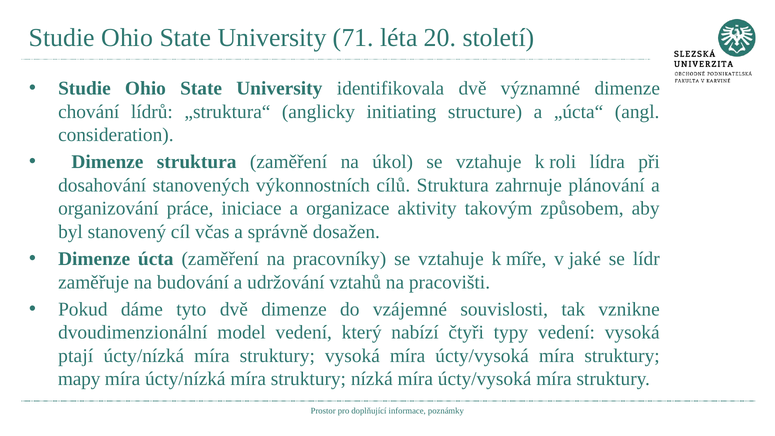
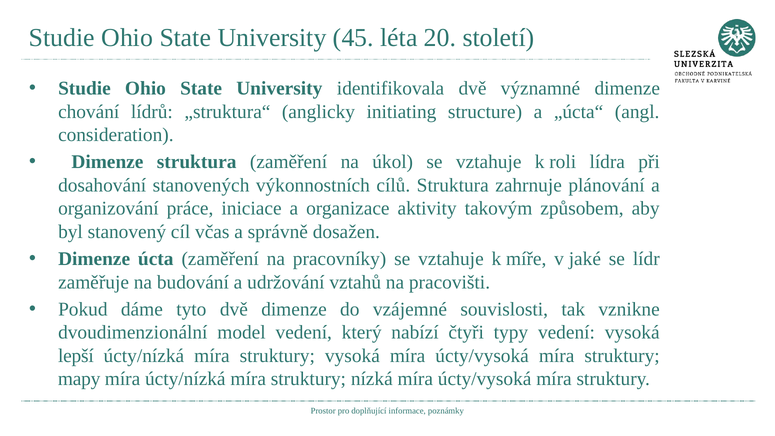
71: 71 -> 45 (353, 38)
ptají: ptají -> lepší (76, 356)
